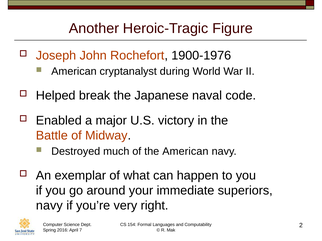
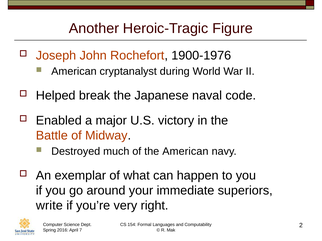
navy: navy -> write (49, 206)
